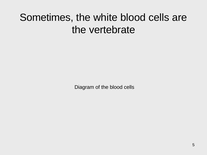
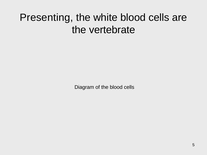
Sometimes: Sometimes -> Presenting (46, 17)
